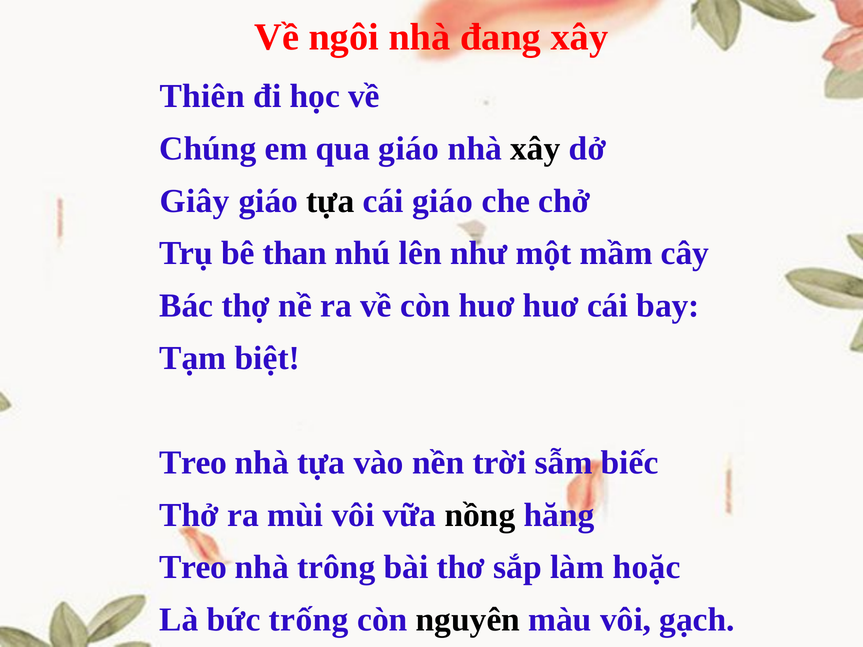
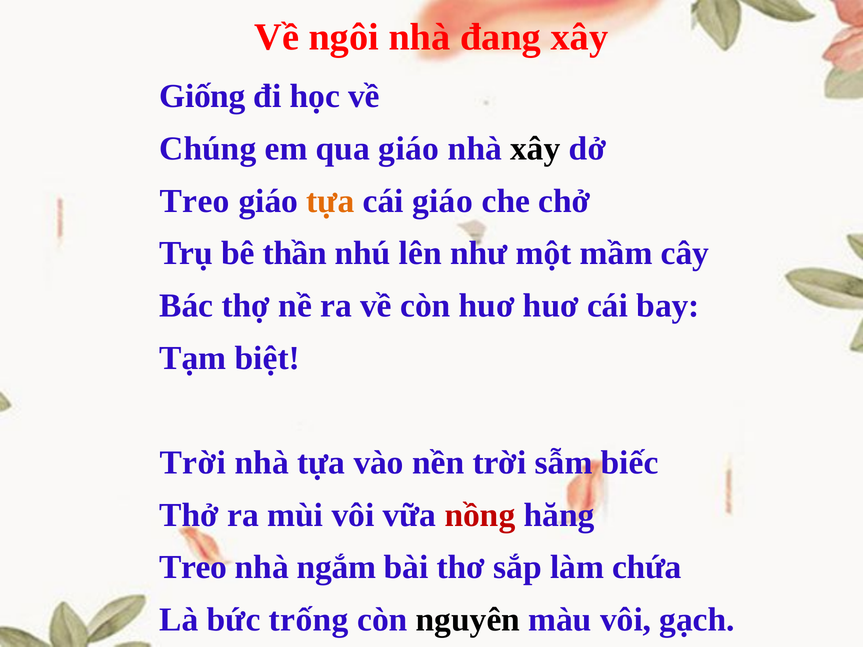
Thiên: Thiên -> Giống (202, 96)
Giây: Giây -> Treo (195, 201)
tựa colour: black -> orange (330, 201)
than: than -> thần (295, 253)
Treo: Treo -> Trời (193, 463)
nồng colour: black -> red (480, 515)
trông: trông -> ngắm (336, 568)
hoặc: hoặc -> chứa (647, 568)
